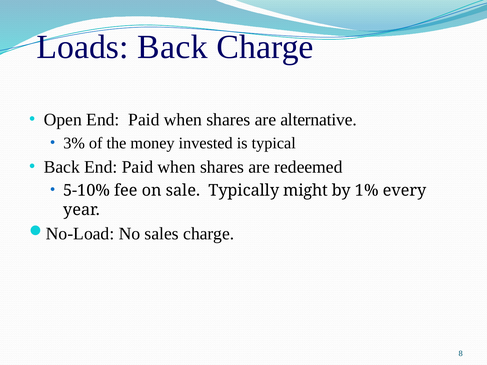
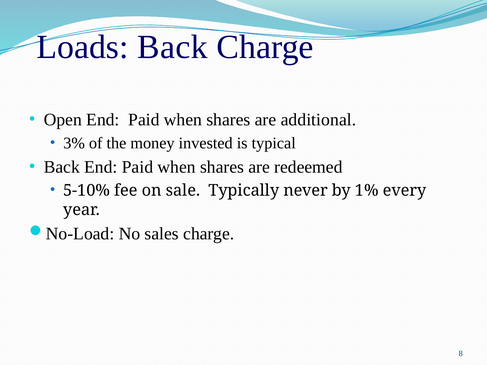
alternative: alternative -> additional (318, 120)
might: might -> never (306, 190)
